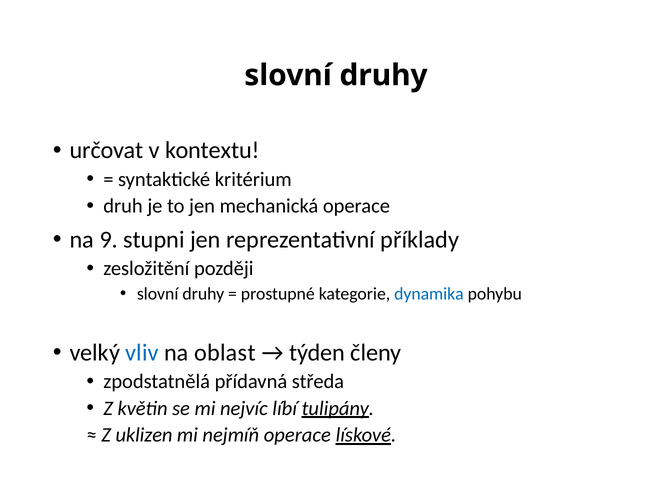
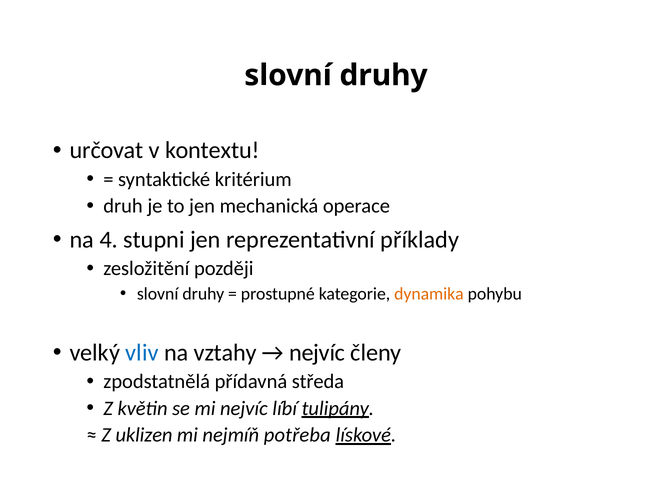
9: 9 -> 4 (109, 240)
dynamika colour: blue -> orange (429, 294)
oblast: oblast -> vztahy (225, 353)
týden: týden -> nejvíc (317, 353)
nejmíň operace: operace -> potřeba (297, 435)
